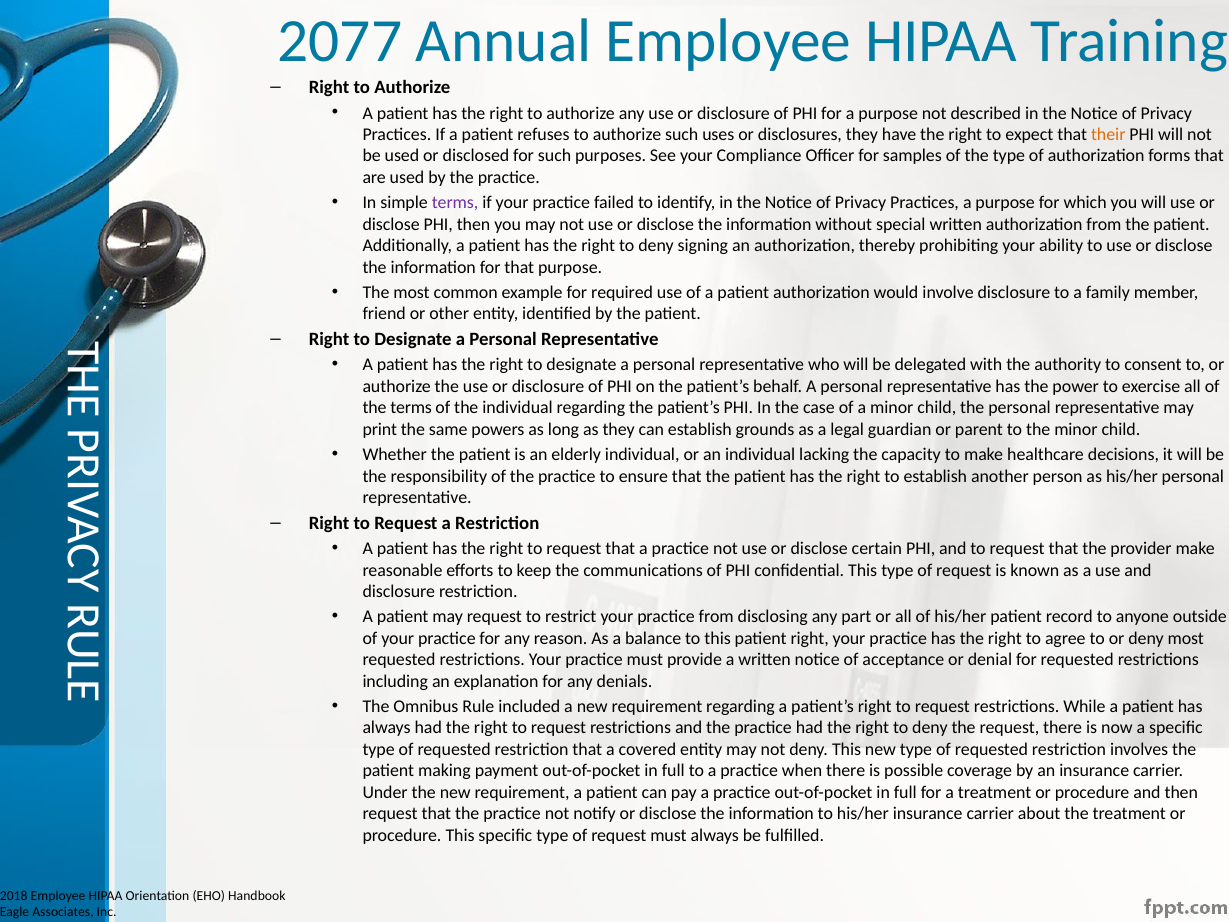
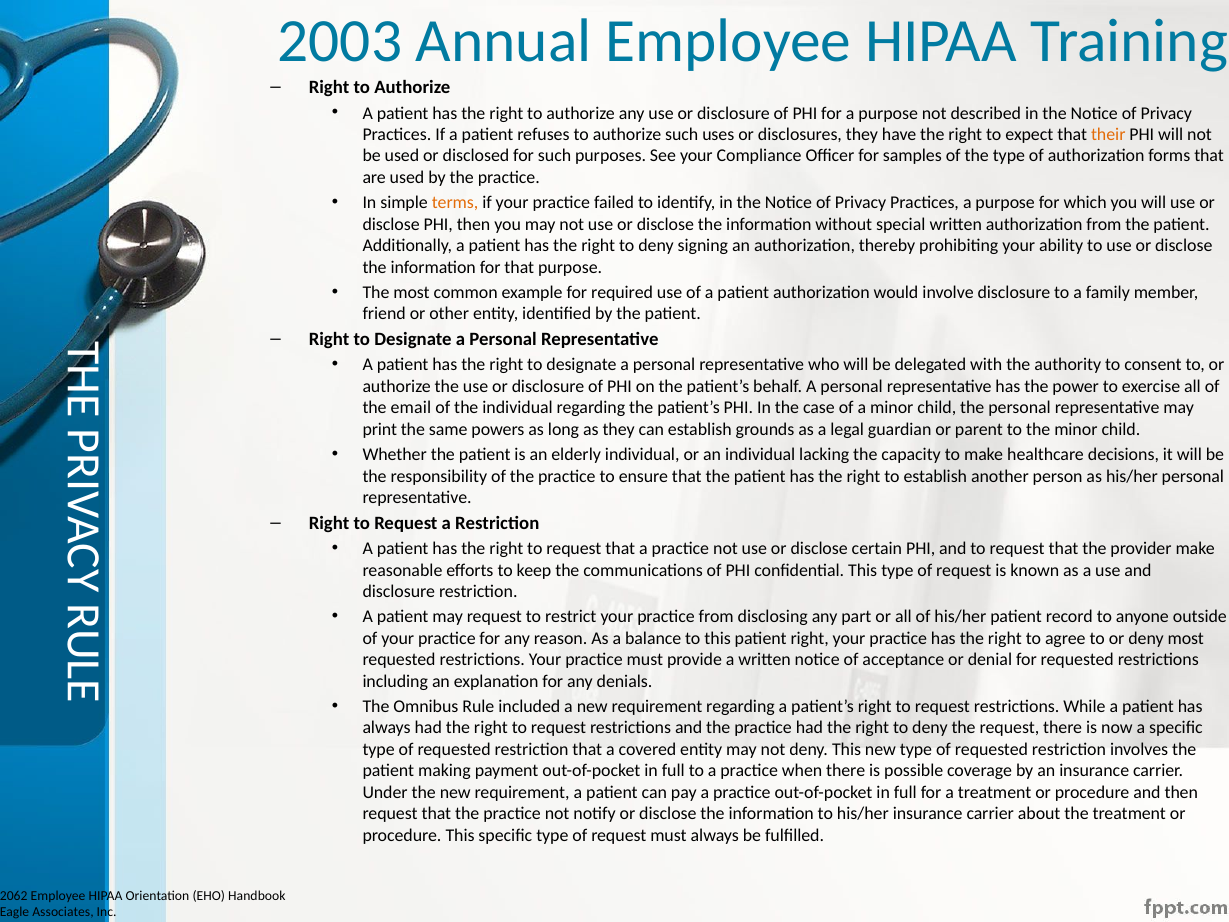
2077: 2077 -> 2003 (340, 42)
terms colour: purple -> orange (455, 203)
the terms: terms -> email (411, 408)
2018: 2018 -> 2062 (14, 896)
